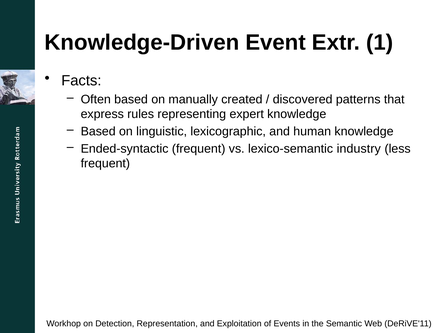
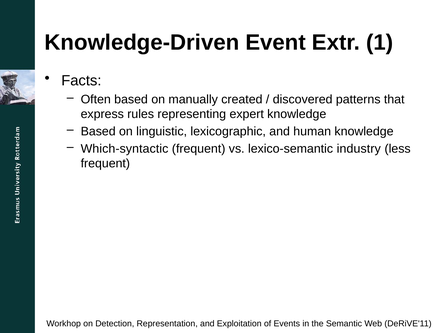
Ended-syntactic: Ended-syntactic -> Which-syntactic (125, 149)
